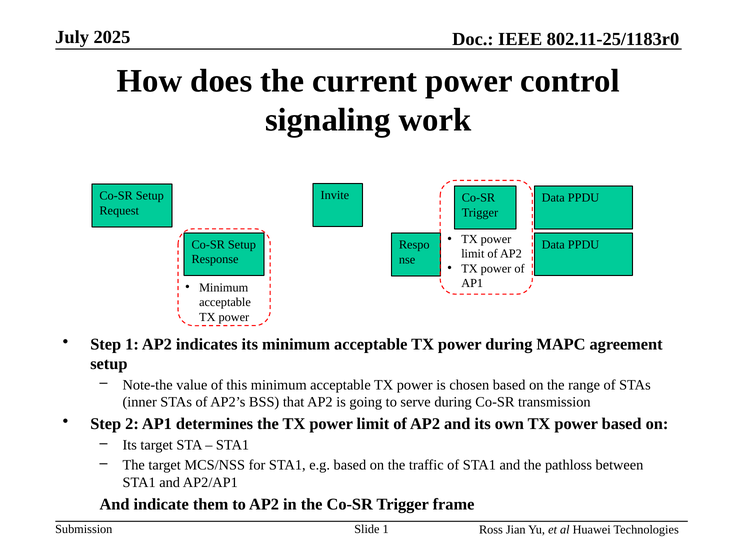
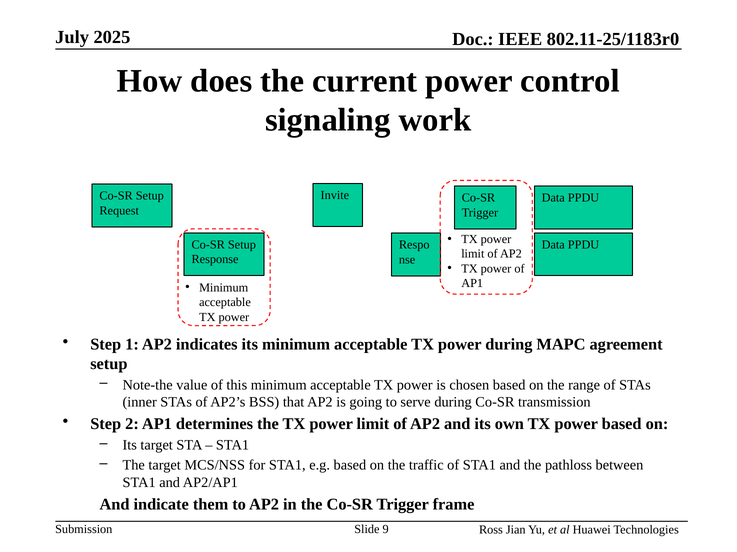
Slide 1: 1 -> 9 (386, 530)
